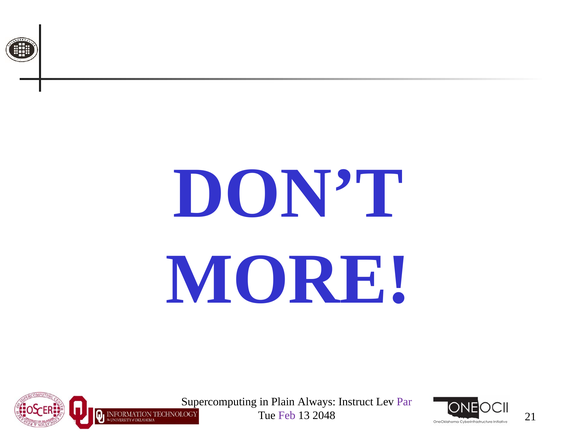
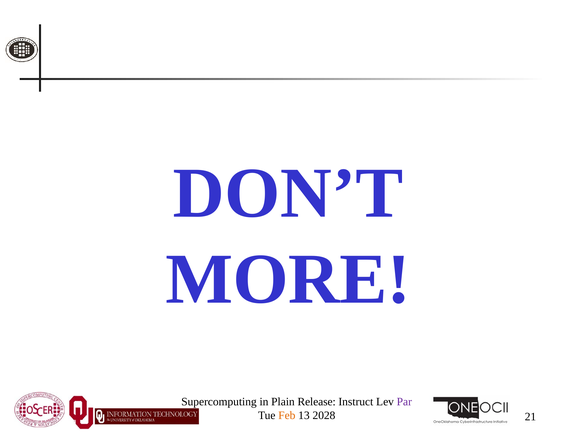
Always: Always -> Release (317, 402)
Feb colour: purple -> orange (287, 416)
2048: 2048 -> 2028 (324, 416)
